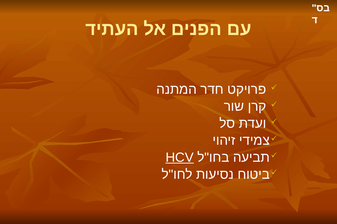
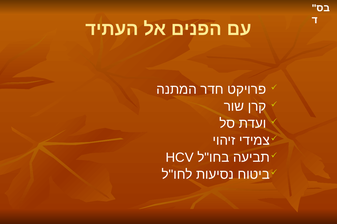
HCV underline: present -> none (180, 158)
